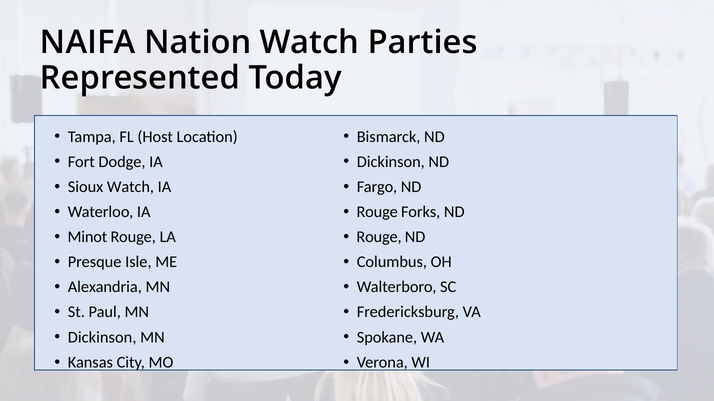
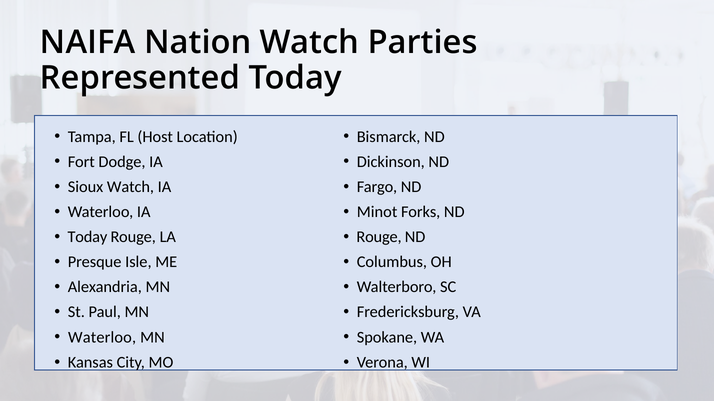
Rouge: Rouge -> Minot (377, 212)
Minot: Minot -> Today (87, 237)
Dickinson: Dickinson -> Waterloo (102, 338)
